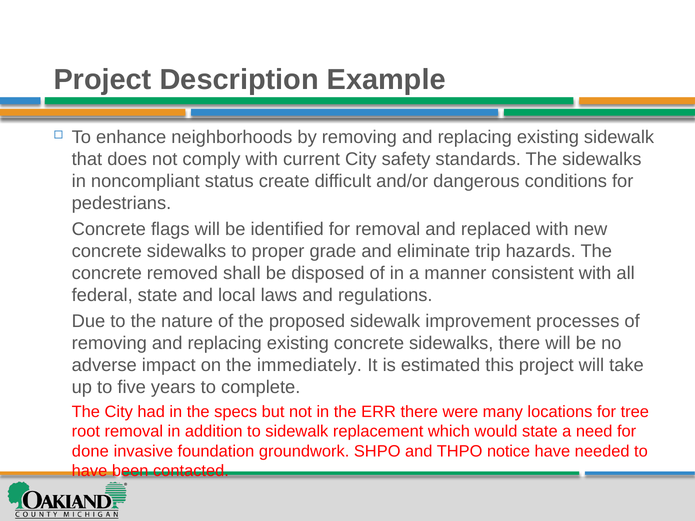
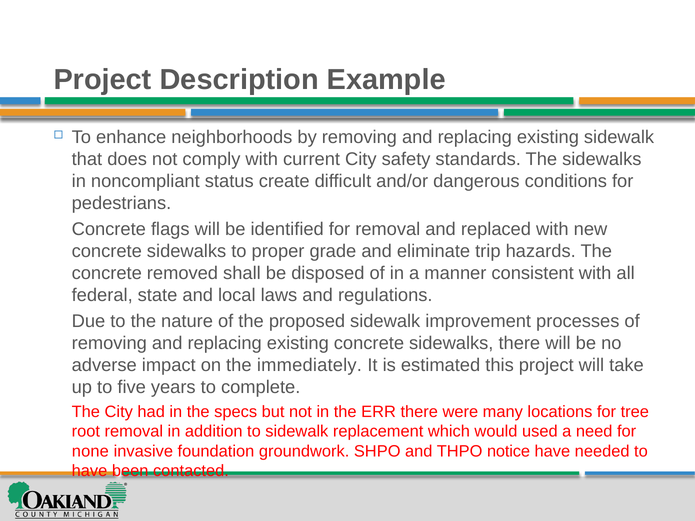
would state: state -> used (540, 432)
done: done -> none (90, 451)
